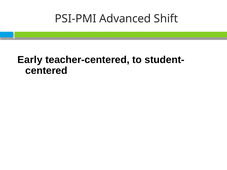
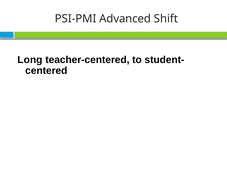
Early: Early -> Long (30, 60)
